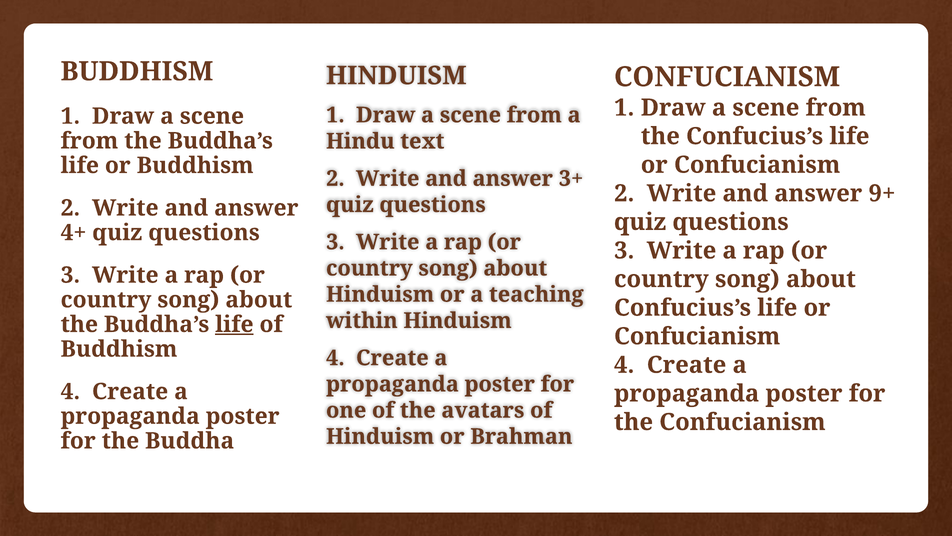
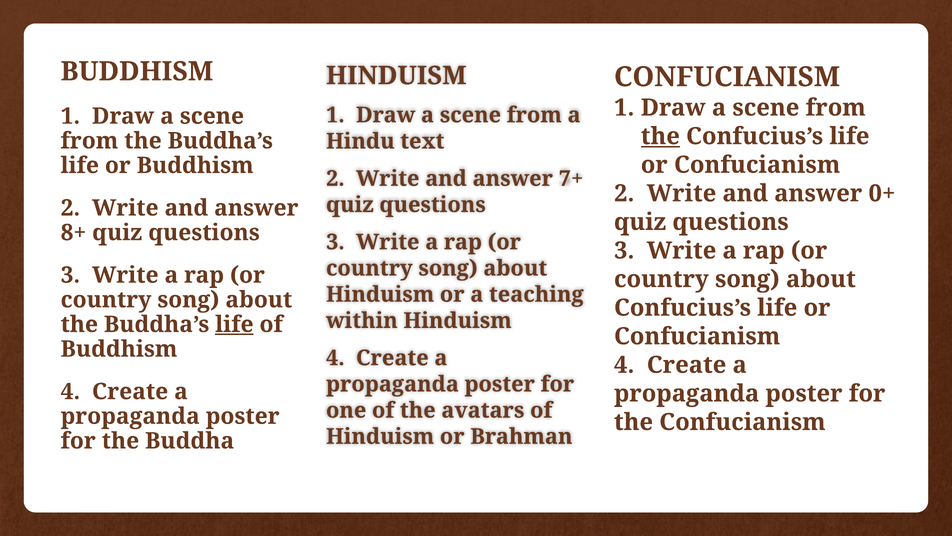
the underline: none -> present (660, 136)
3+: 3+ -> 7+ (571, 179)
9+: 9+ -> 0+ (882, 193)
4+: 4+ -> 8+ (73, 233)
